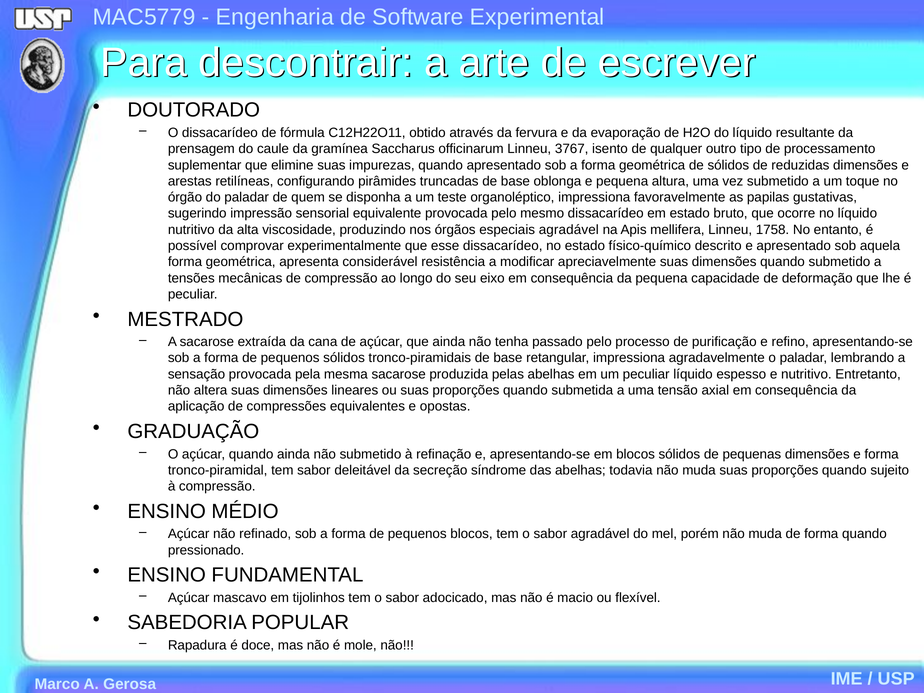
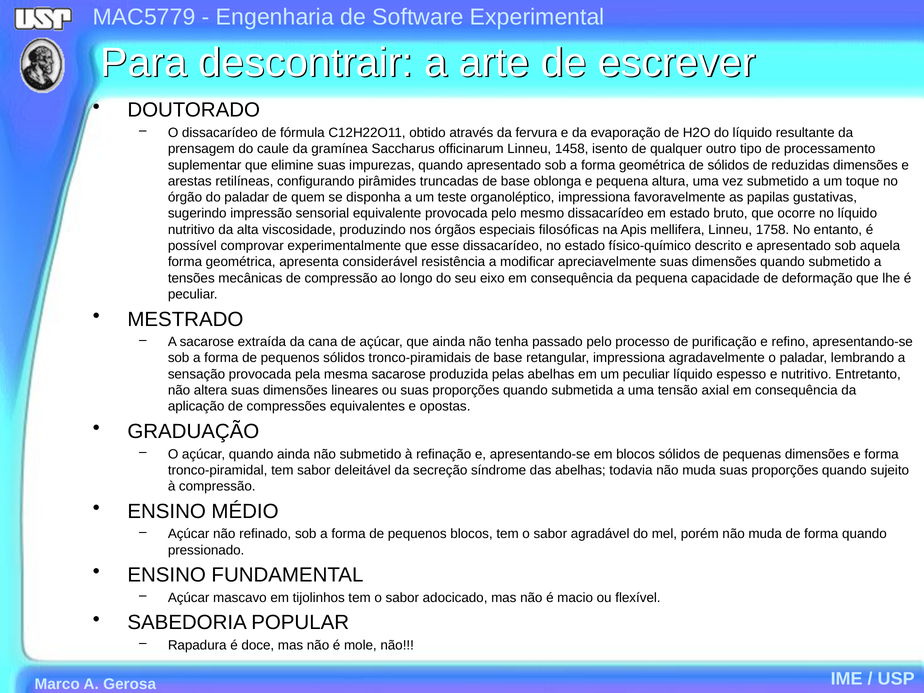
3767: 3767 -> 1458 (572, 149)
especiais agradável: agradável -> filosóficas (569, 230)
